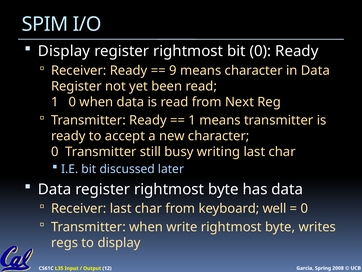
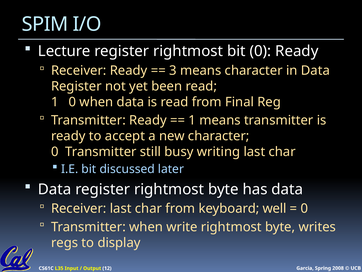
Display: Display -> Lecture (64, 51)
9: 9 -> 3 (173, 70)
Next: Next -> Final (240, 102)
